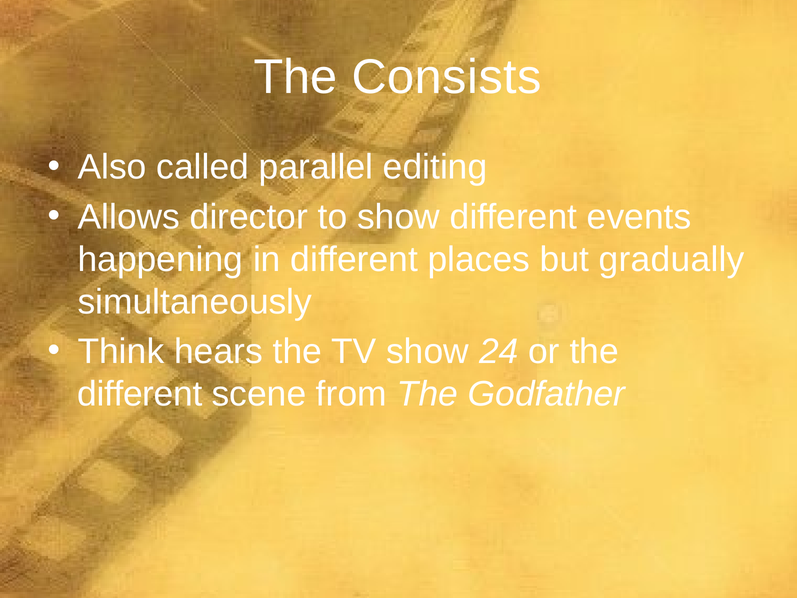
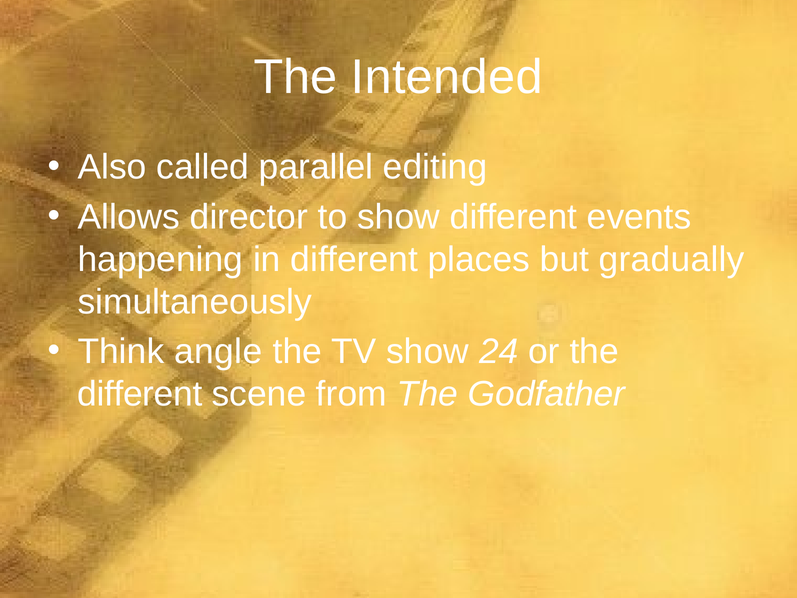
Consists: Consists -> Intended (447, 77)
hears: hears -> angle (218, 351)
